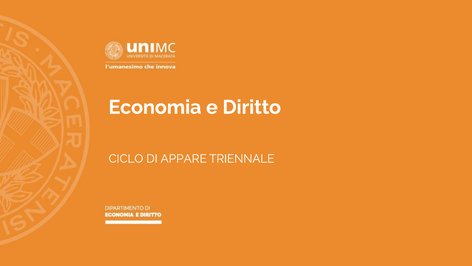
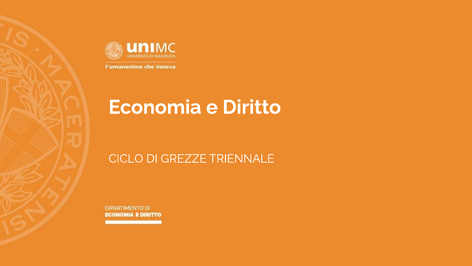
APPARE: APPARE -> GREZZE (184, 158)
